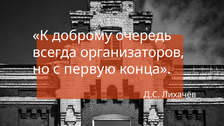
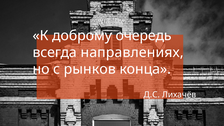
организаторов: организаторов -> направлениях (132, 52)
первую: первую -> рынков (90, 69)
